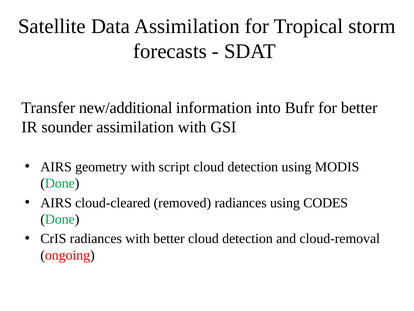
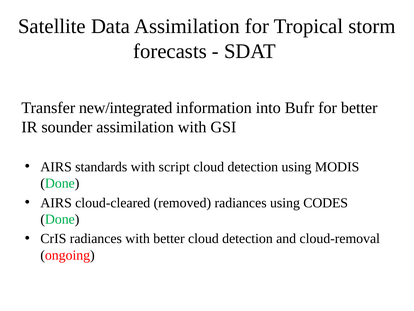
new/additional: new/additional -> new/integrated (126, 108)
geometry: geometry -> standards (101, 167)
